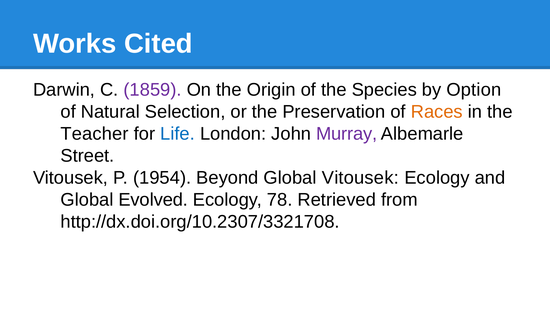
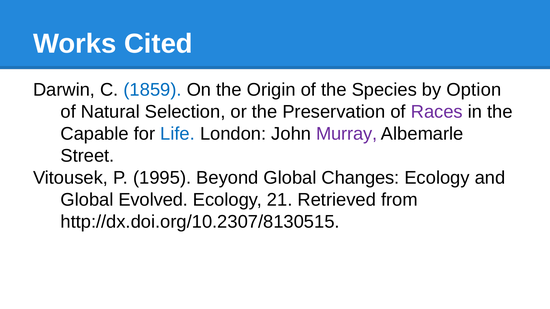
1859 colour: purple -> blue (153, 90)
Races colour: orange -> purple (437, 112)
Teacher: Teacher -> Capable (95, 134)
1954: 1954 -> 1995 (162, 178)
Global Vitousek: Vitousek -> Changes (361, 178)
78: 78 -> 21 (280, 200)
http://dx.doi.org/10.2307/3321708: http://dx.doi.org/10.2307/3321708 -> http://dx.doi.org/10.2307/8130515 (200, 222)
